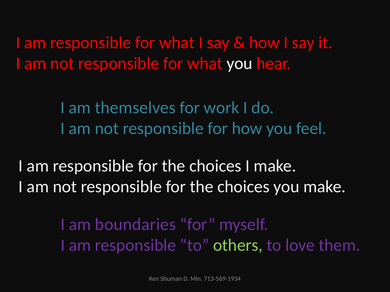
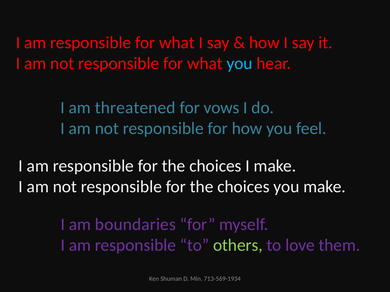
you colour: white -> light blue (240, 64)
themselves: themselves -> threatened (135, 108)
work: work -> vows (222, 108)
